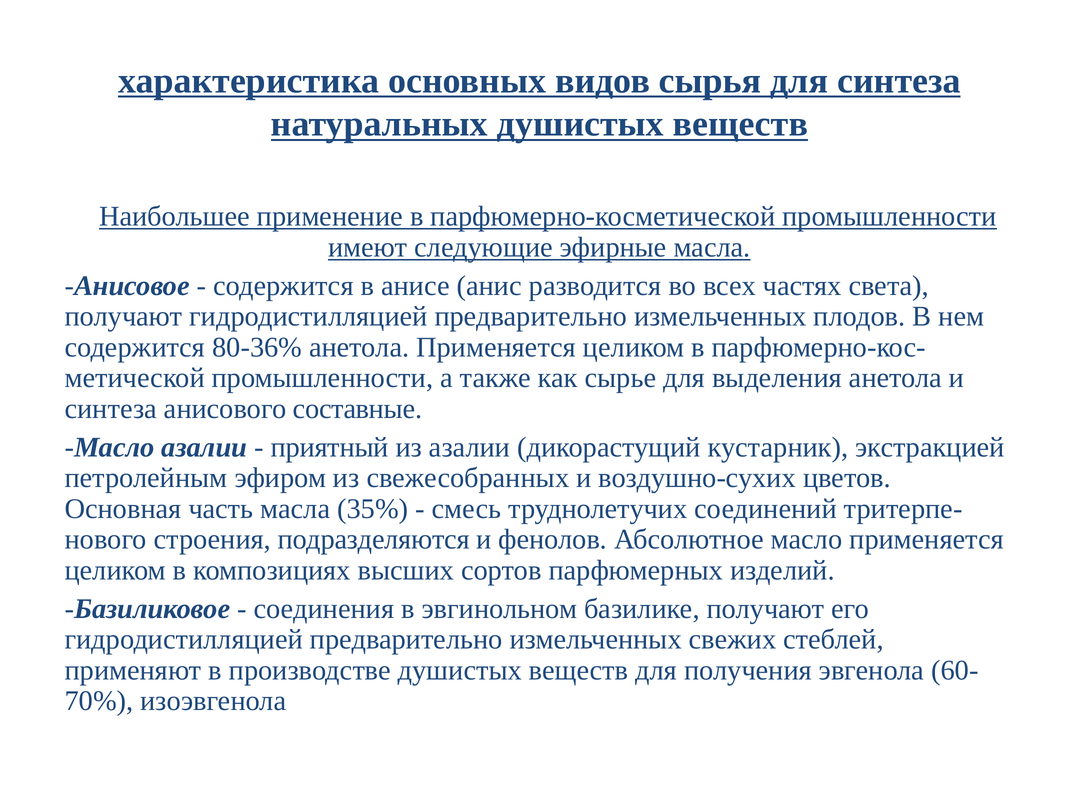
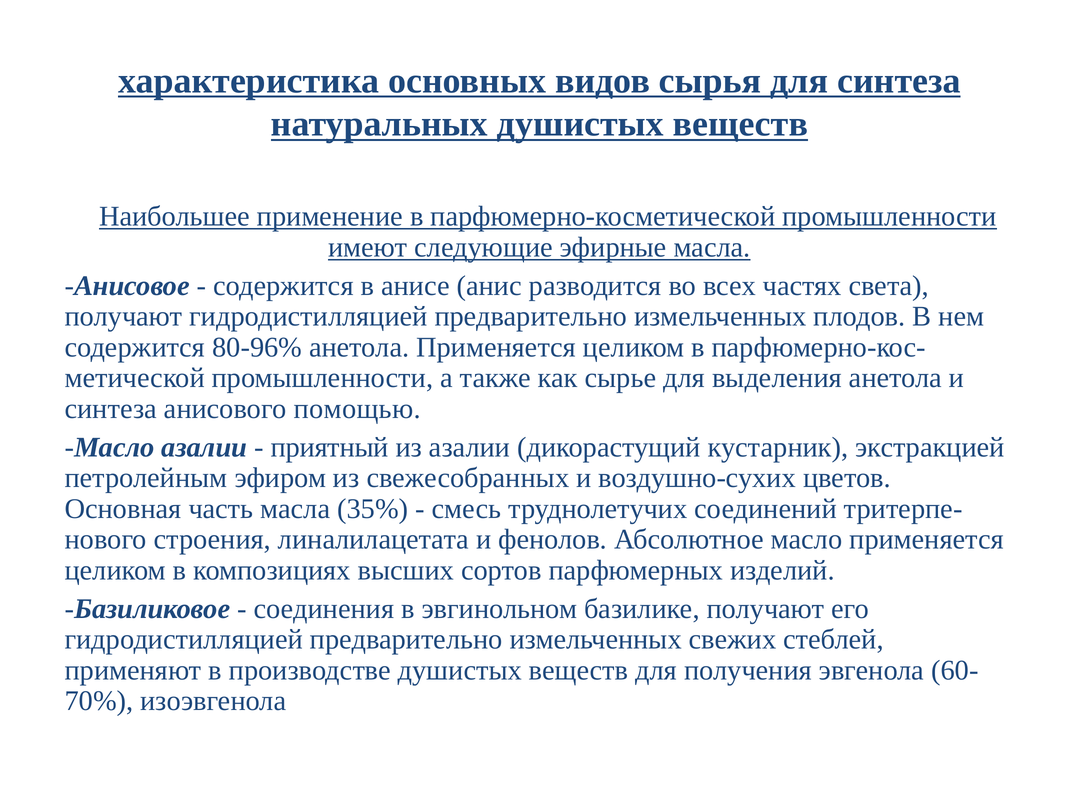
80-36%: 80-36% -> 80-96% (257, 347)
составные: составные -> помощью (357, 409)
подразделяются: подразделяются -> линалилацетата (373, 540)
